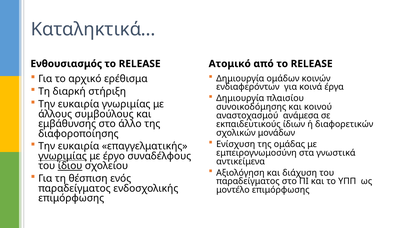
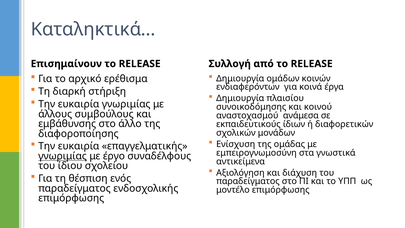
Ενθουσιασμός: Ενθουσιασμός -> Επισημαίνουν (66, 64)
Ατομικό: Ατομικό -> Συλλογή (230, 64)
ίδιου underline: present -> none (70, 166)
